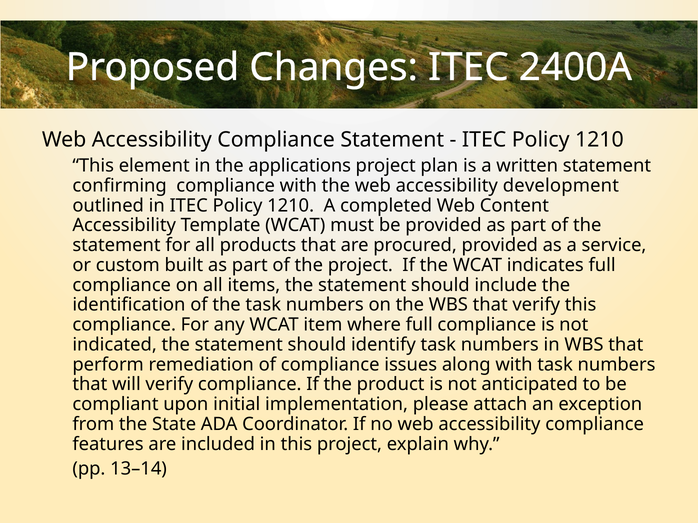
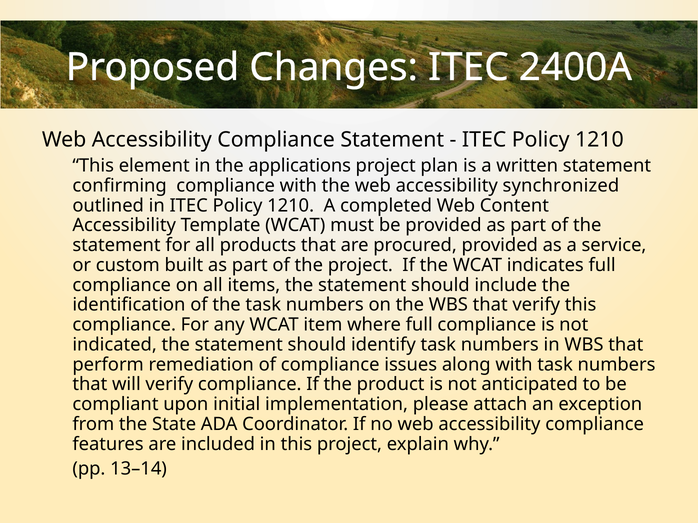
development: development -> synchronized (561, 186)
